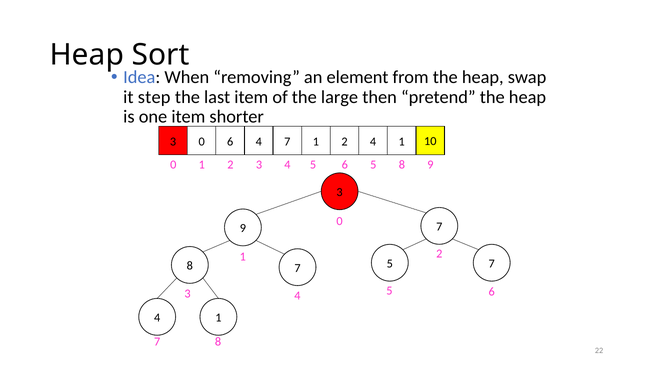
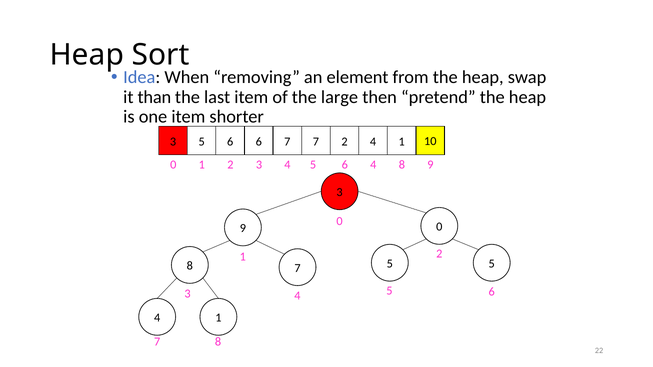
step: step -> than (154, 97)
0: 0 -> 5 (202, 142)
6 4: 4 -> 6 (259, 142)
7 1: 1 -> 7 (316, 142)
6 5: 5 -> 4 (373, 165)
7: 7 -> 0 (439, 227)
5 7: 7 -> 5 (492, 264)
